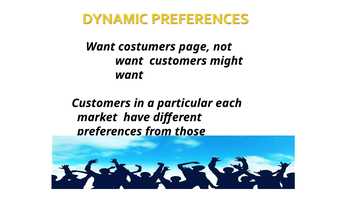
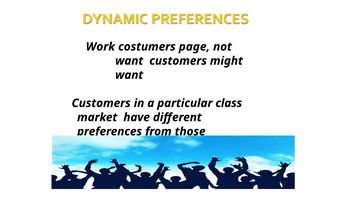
Want: Want -> Work (100, 47)
each: each -> class (229, 103)
